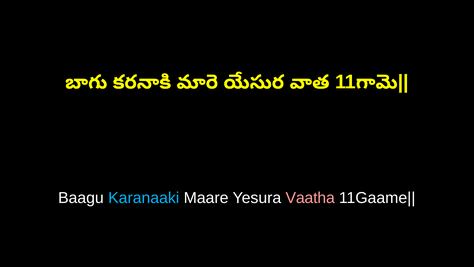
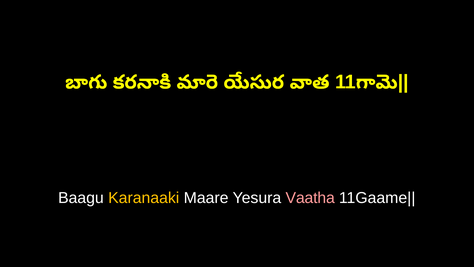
Karanaaki colour: light blue -> yellow (144, 198)
